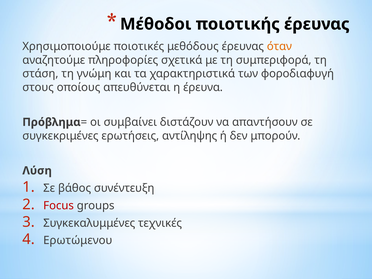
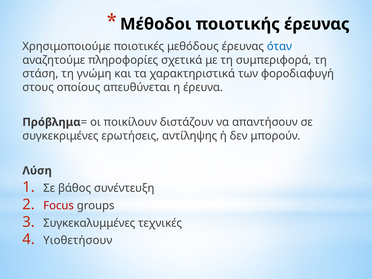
όταν colour: orange -> blue (279, 46)
συμβαίνει: συμβαίνει -> ποικίλουν (130, 122)
Ερωτώμενου: Ερωτώμενου -> Υιοθετήσουν (78, 240)
